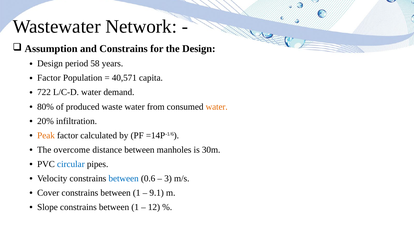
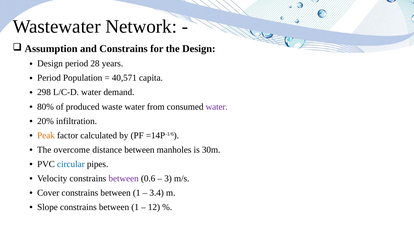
58: 58 -> 28 (95, 64)
Factor: Factor -> Period (49, 78)
722: 722 -> 298 (44, 92)
water colour: orange -> purple (217, 107)
between colour: blue -> purple (124, 178)
9.1: 9.1 -> 3.4 (157, 193)
